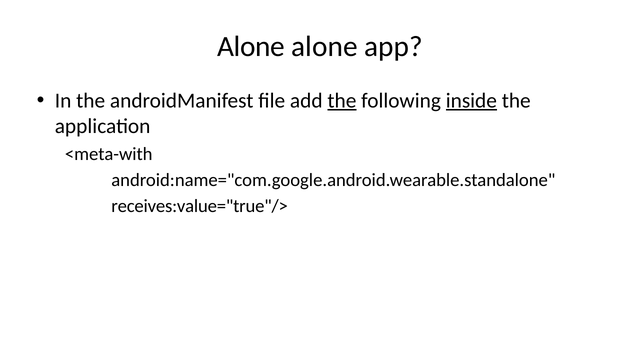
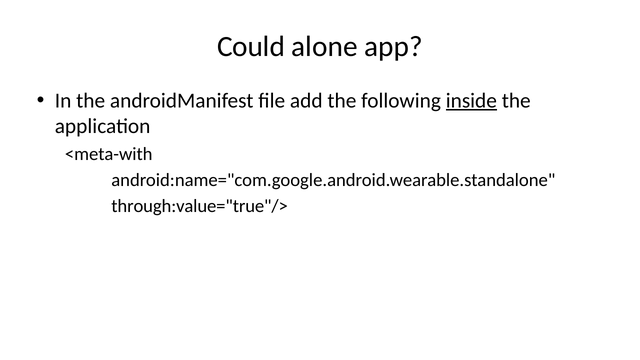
Alone: Alone -> Could (251, 46)
the underline: present -> none (342, 101)
receives:value="true"/>: receives:value="true"/> -> through:value="true"/> (200, 206)
